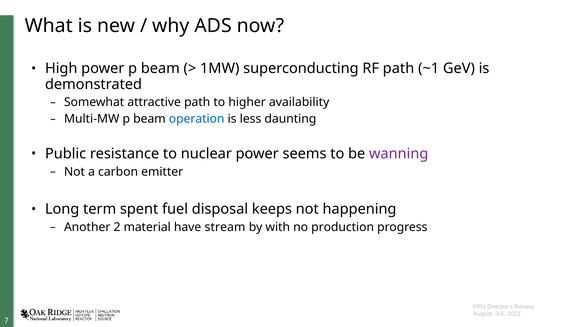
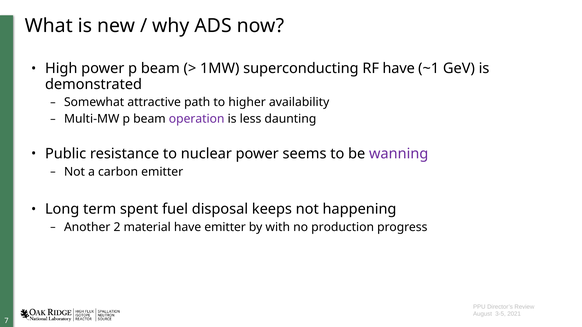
RF path: path -> have (399, 69)
operation colour: blue -> purple (197, 119)
have stream: stream -> emitter (225, 227)
